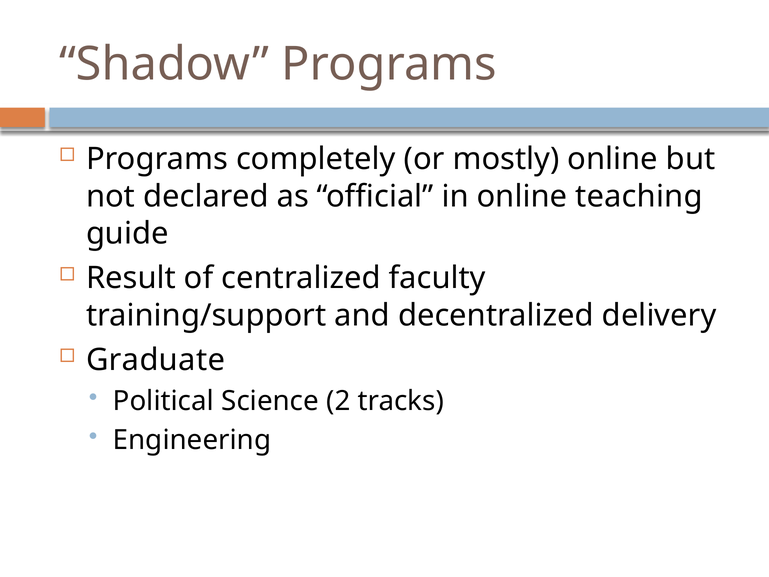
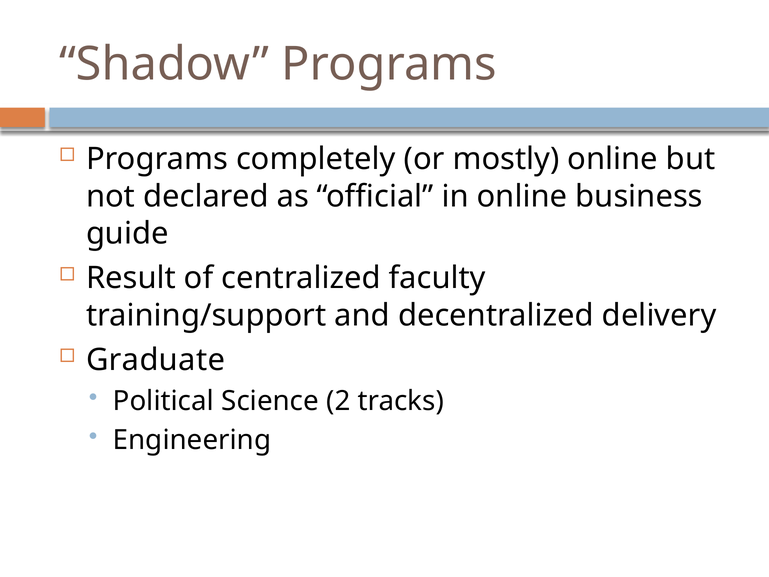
teaching: teaching -> business (639, 196)
